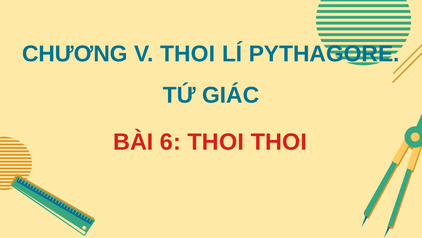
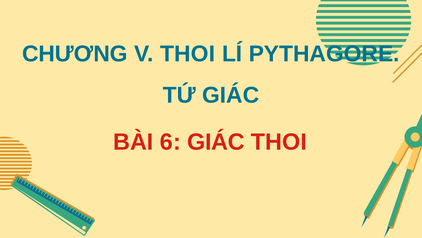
6 THOI: THOI -> GIÁC (216, 142)
